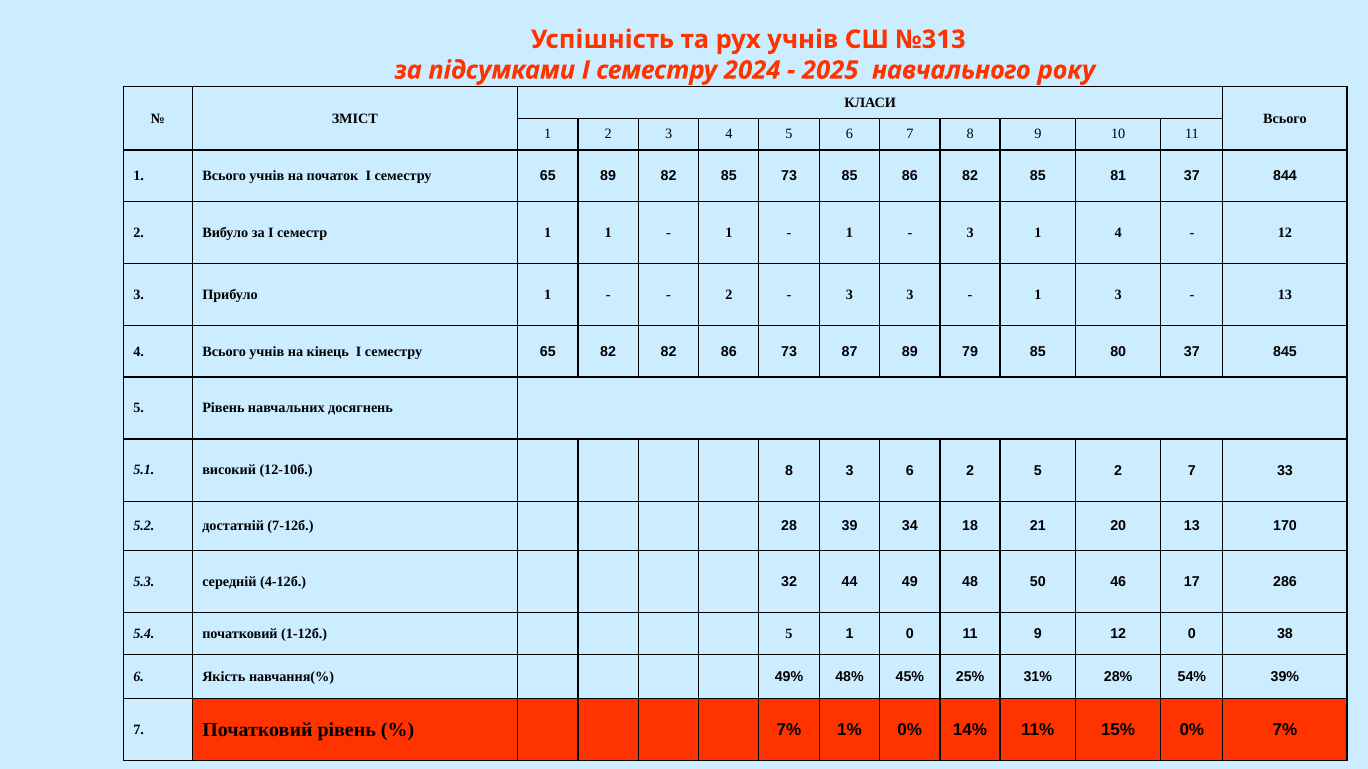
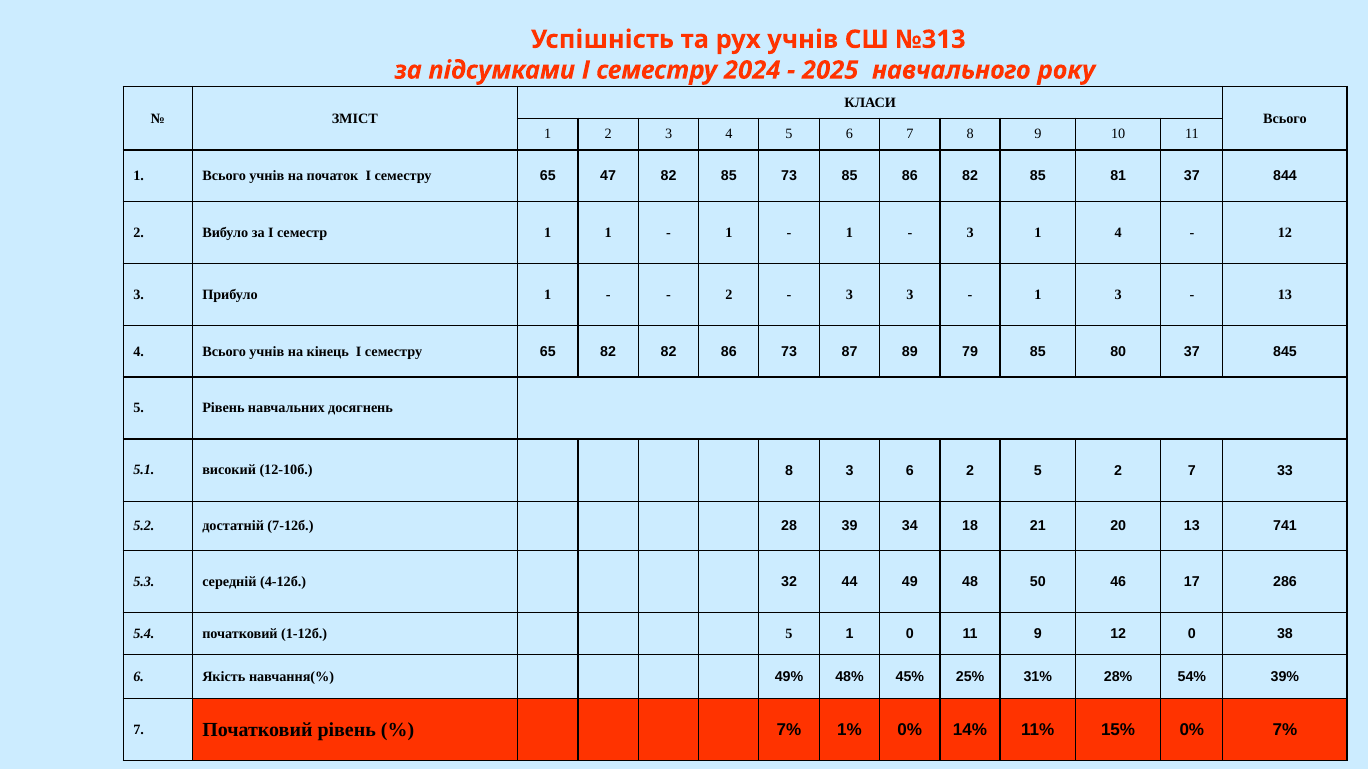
65 89: 89 -> 47 (608, 176)
170: 170 -> 741 (1285, 526)
